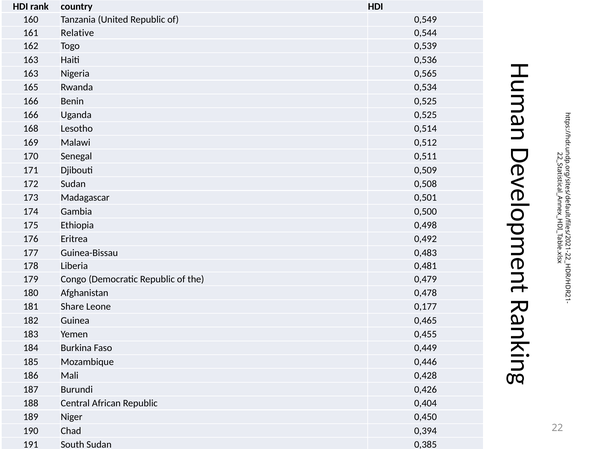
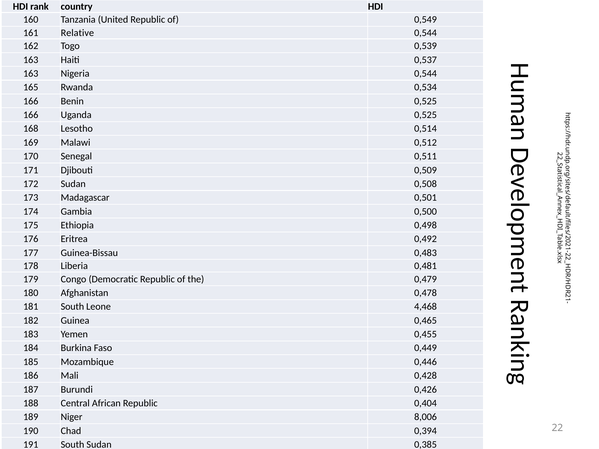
0,536: 0,536 -> 0,537 (426, 60)
Nigeria 0,565: 0,565 -> 0,544 (426, 74)
181 Share: Share -> South (72, 307)
0,177: 0,177 -> 4,468 (426, 307)
0,450: 0,450 -> 8,006 (426, 417)
